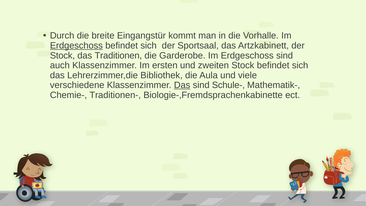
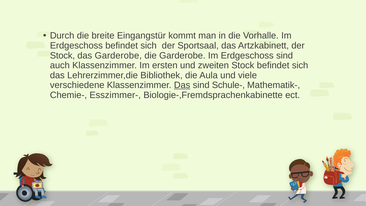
Erdgeschoss underline: present -> none (76, 46)
das Traditionen: Traditionen -> Garderobe (118, 55)
Traditionen-: Traditionen- -> Esszimmer- (115, 95)
